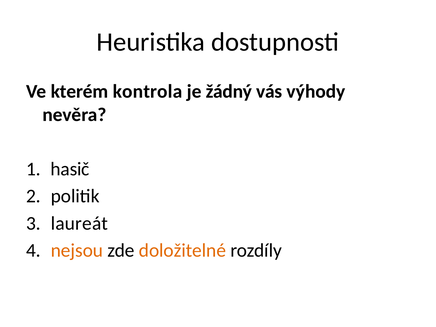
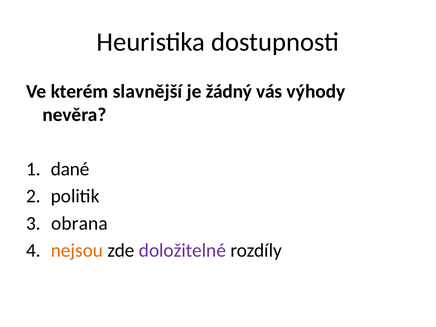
kontrola: kontrola -> slavnější (148, 91)
hasič: hasič -> dané (70, 169)
laureát: laureát -> obrana (79, 223)
doložitelné colour: orange -> purple (183, 250)
